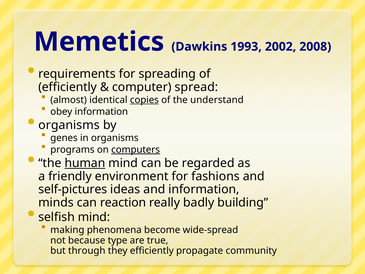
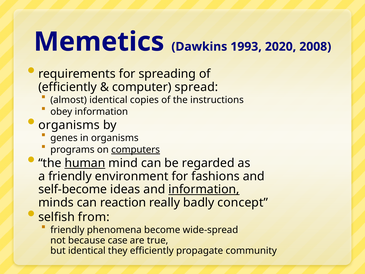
2002: 2002 -> 2020 (281, 47)
copies underline: present -> none (144, 100)
understand: understand -> instructions (217, 100)
self-pictures: self-pictures -> self-become (73, 189)
information underline: none -> present (204, 189)
building: building -> concept (243, 202)
selfish mind: mind -> from (94, 217)
making: making -> friendly (67, 230)
type: type -> case (118, 240)
but through: through -> identical (87, 251)
